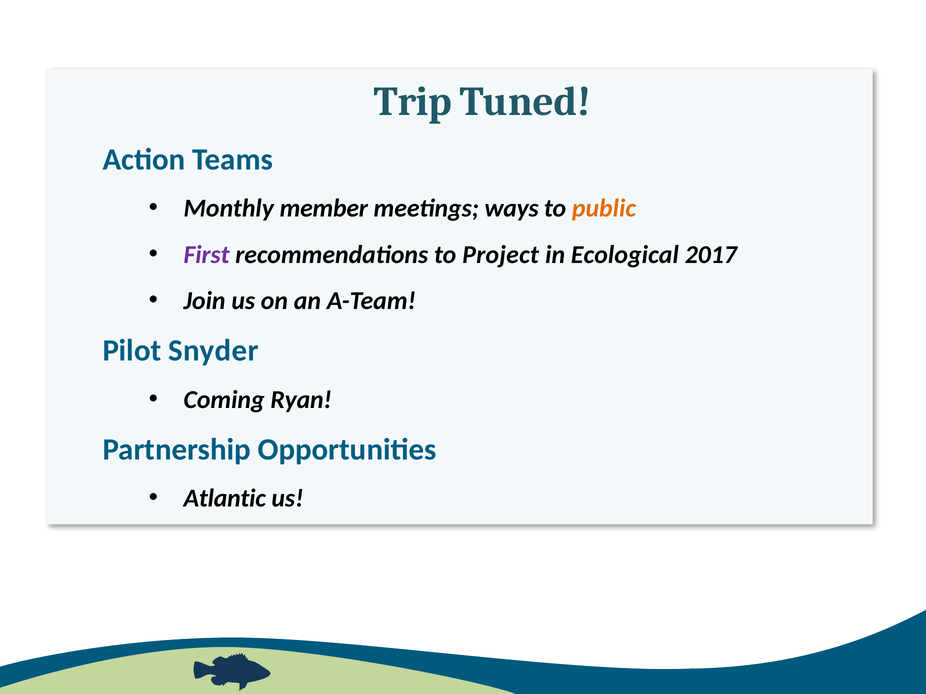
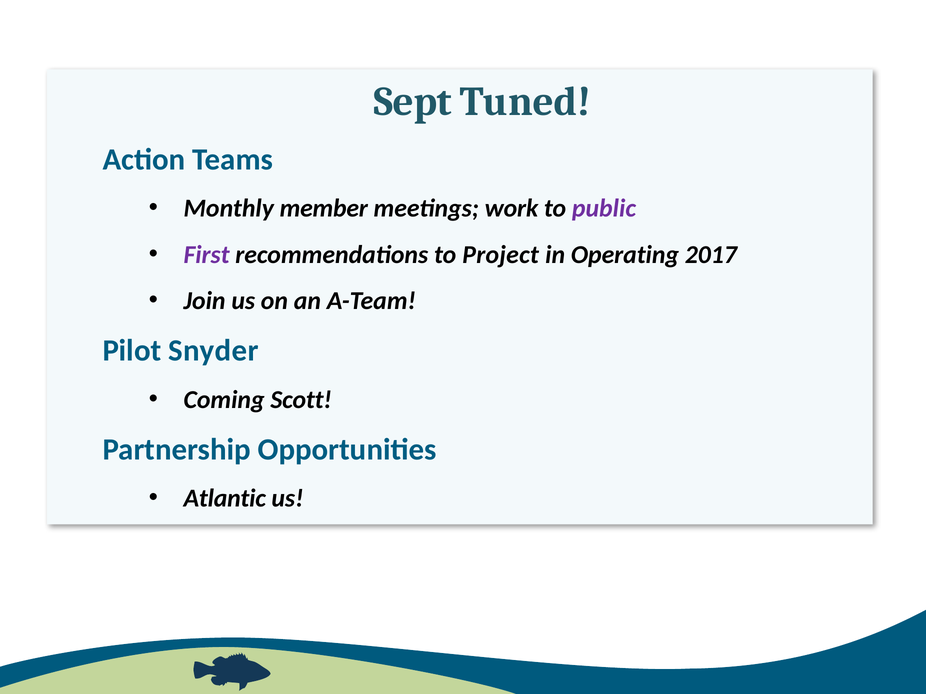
Trip: Trip -> Sept (413, 102)
ways: ways -> work (512, 209)
public colour: orange -> purple (604, 209)
Ecological: Ecological -> Operating (625, 255)
Ryan: Ryan -> Scott (301, 400)
